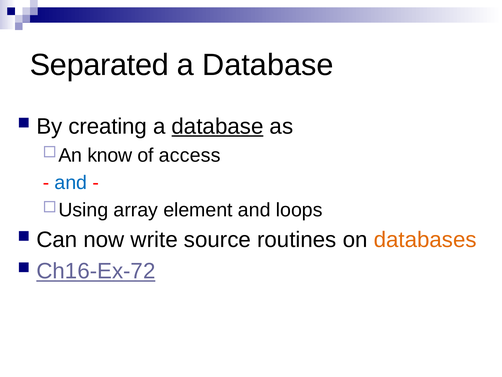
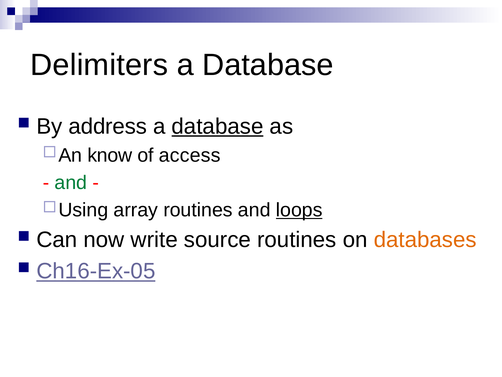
Separated: Separated -> Delimiters (99, 65)
creating: creating -> address (108, 126)
and colour: blue -> green (71, 182)
array element: element -> routines (198, 210)
loops underline: none -> present (299, 210)
Ch16-Ex-72: Ch16-Ex-72 -> Ch16-Ex-05 (96, 271)
